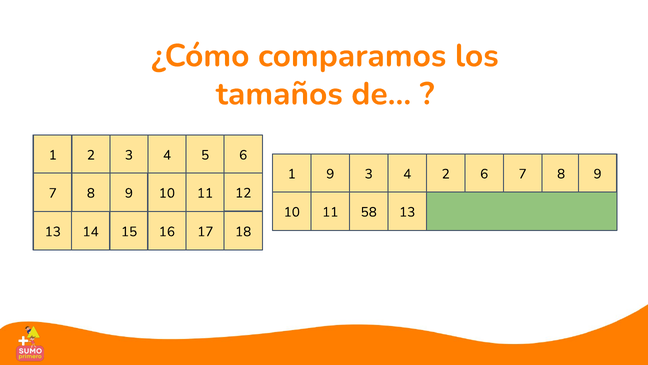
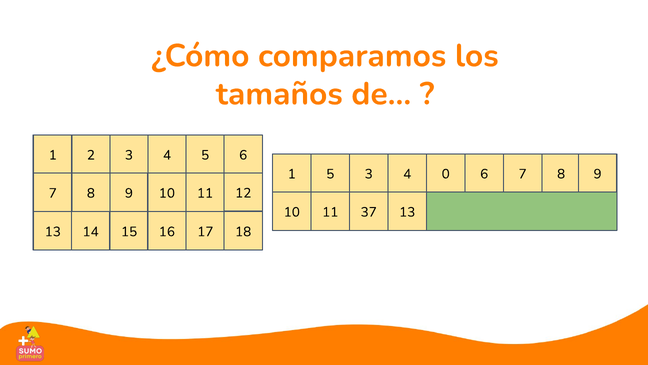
1 9: 9 -> 5 (330, 174)
4 2: 2 -> 0 (446, 174)
58: 58 -> 37 (369, 212)
